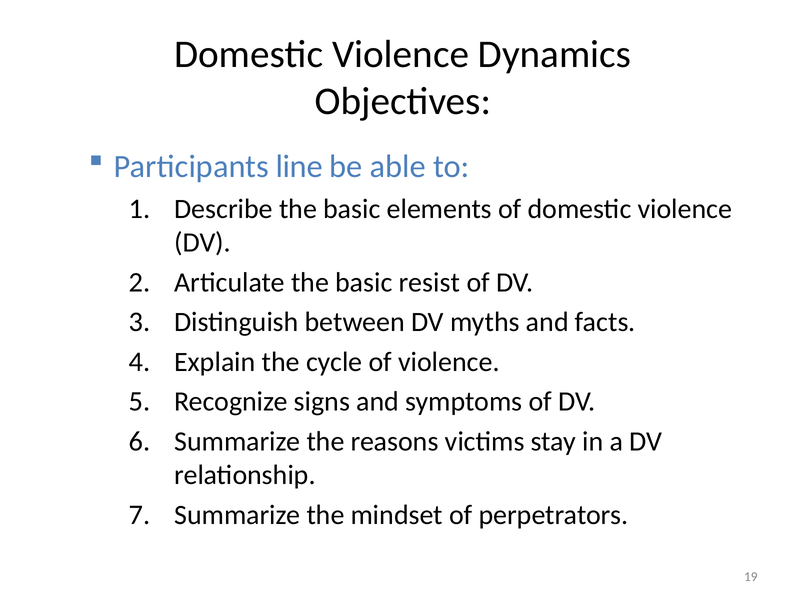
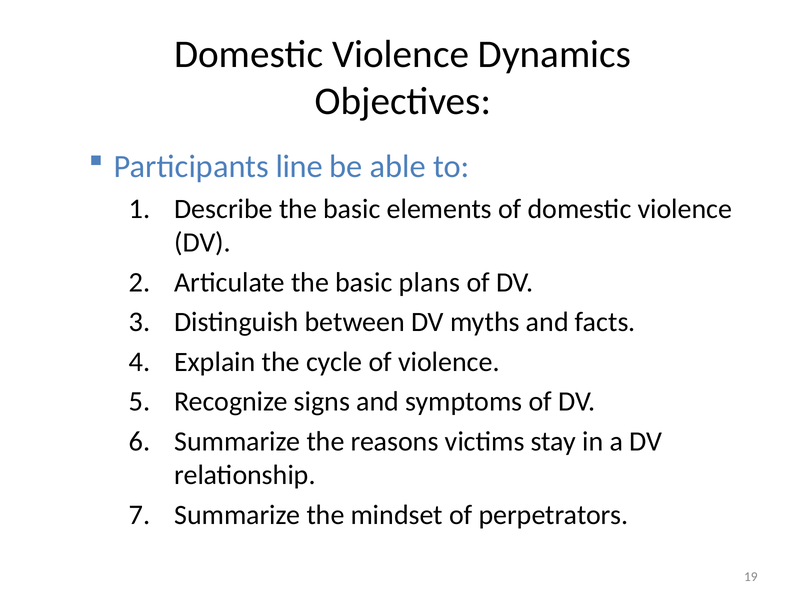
resist: resist -> plans (429, 283)
